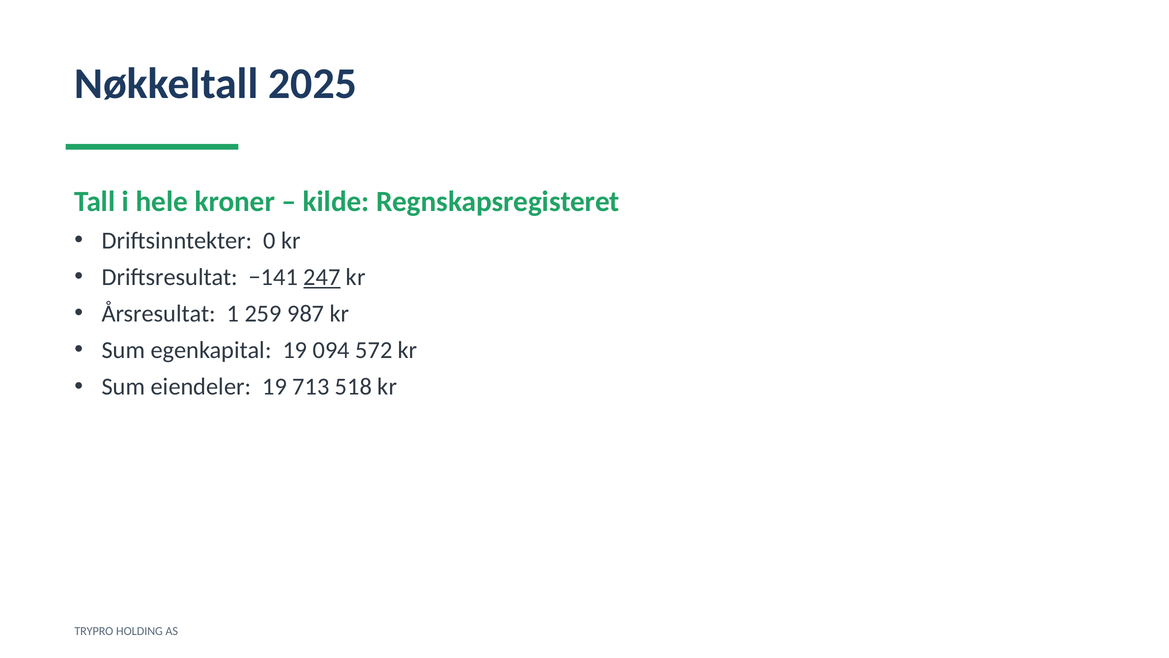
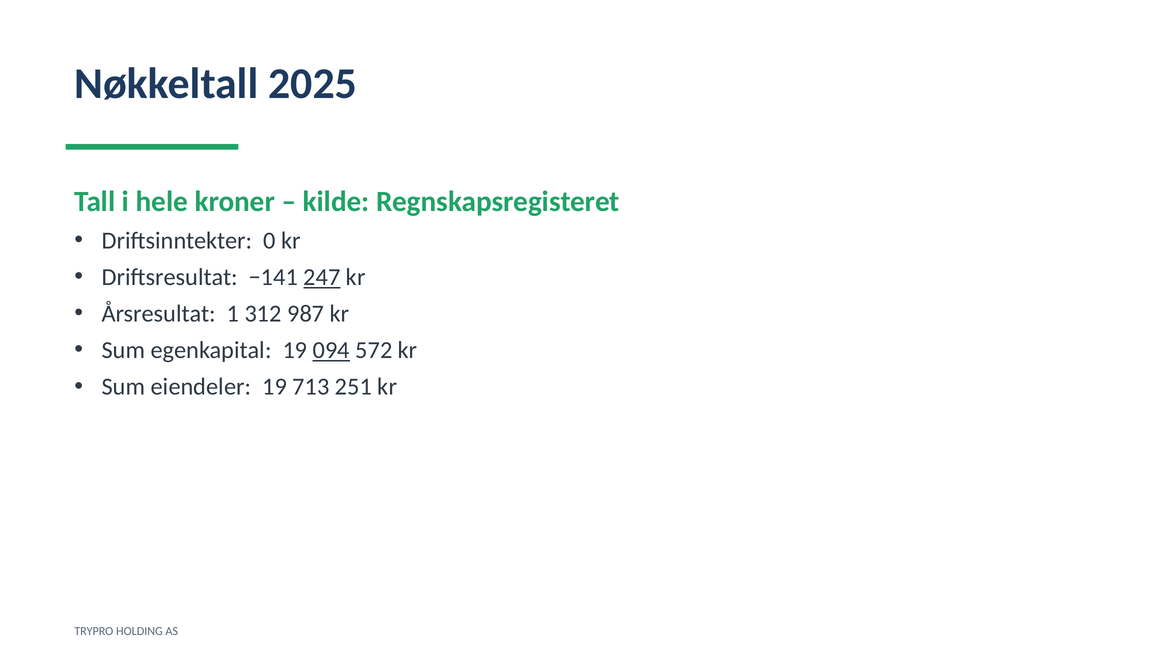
259: 259 -> 312 (263, 313)
094 underline: none -> present (331, 350)
518: 518 -> 251 (353, 387)
